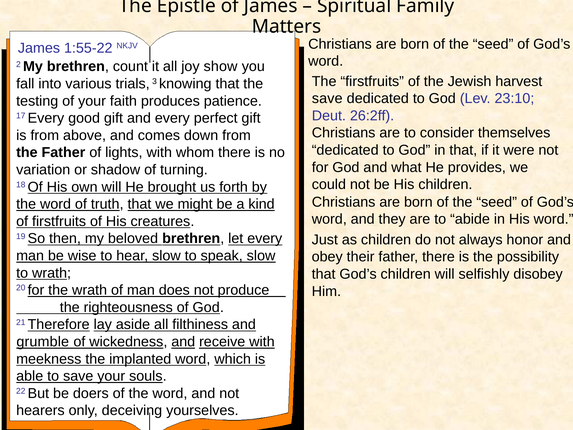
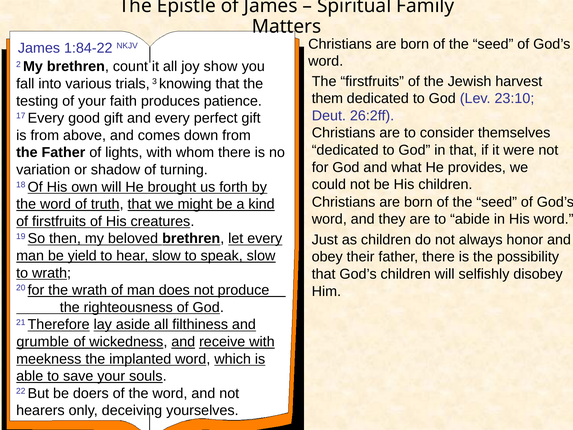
1:55-22: 1:55-22 -> 1:84-22 (88, 48)
save: save -> them (327, 98)
wise: wise -> yield (82, 256)
